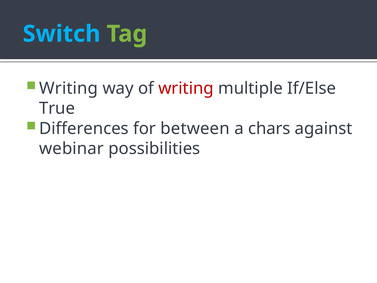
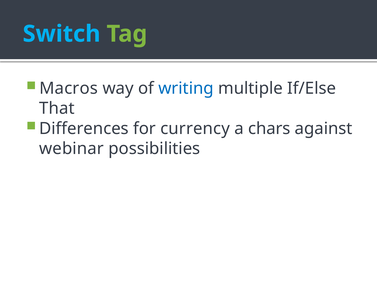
Writing: Writing -> Macros (69, 88)
writing colour: red -> blue (186, 88)
True: True -> That (57, 108)
between: between -> currency (195, 128)
